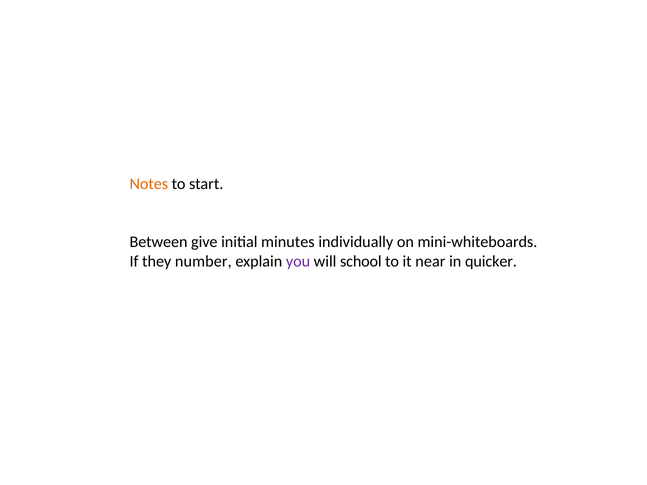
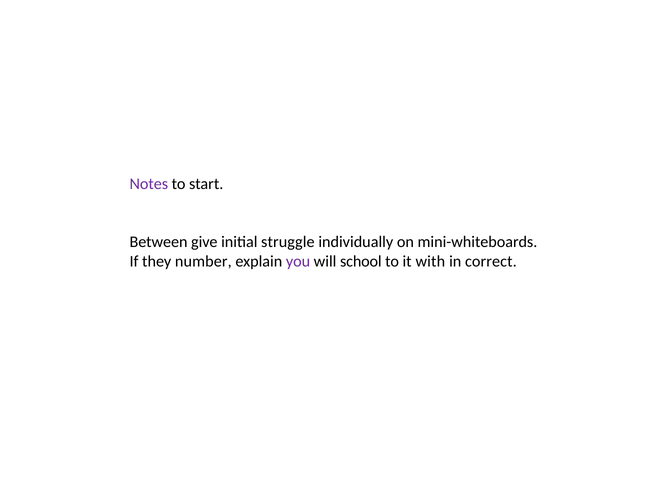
Notes colour: orange -> purple (149, 184)
minutes: minutes -> struggle (288, 242)
near: near -> with (430, 262)
quicker: quicker -> correct (491, 262)
